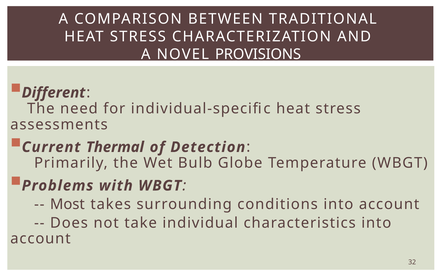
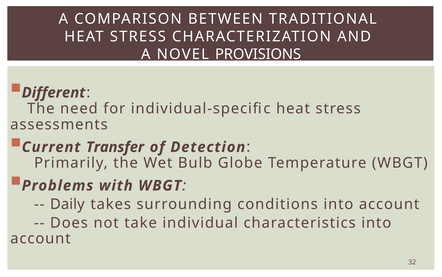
Thermal: Thermal -> Transfer (115, 147)
Most: Most -> Daily (67, 204)
